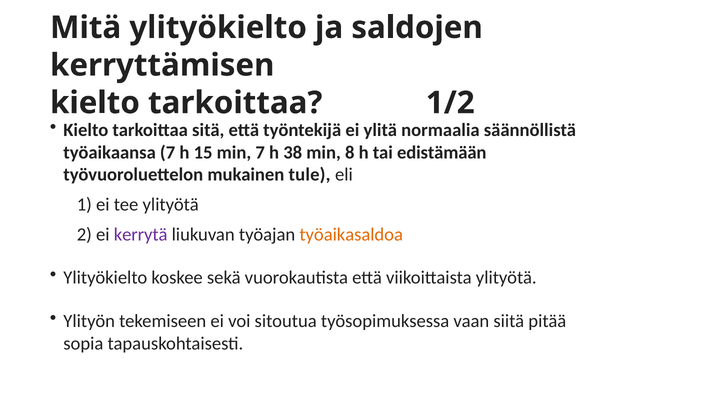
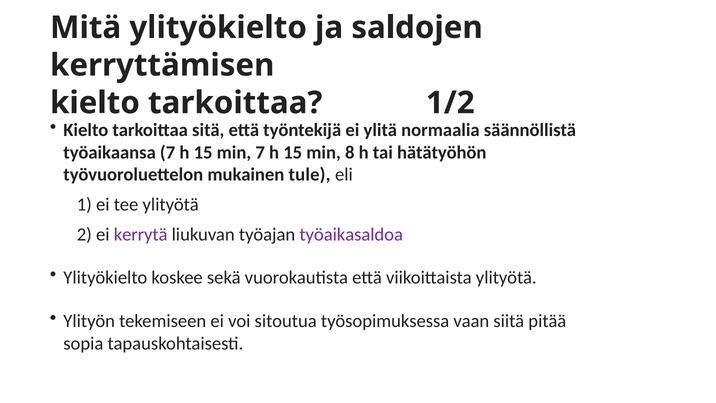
min 7 h 38: 38 -> 15 (293, 152)
edistämään: edistämään -> hätätyöhön (442, 152)
työaikasaldoa colour: orange -> purple (351, 234)
